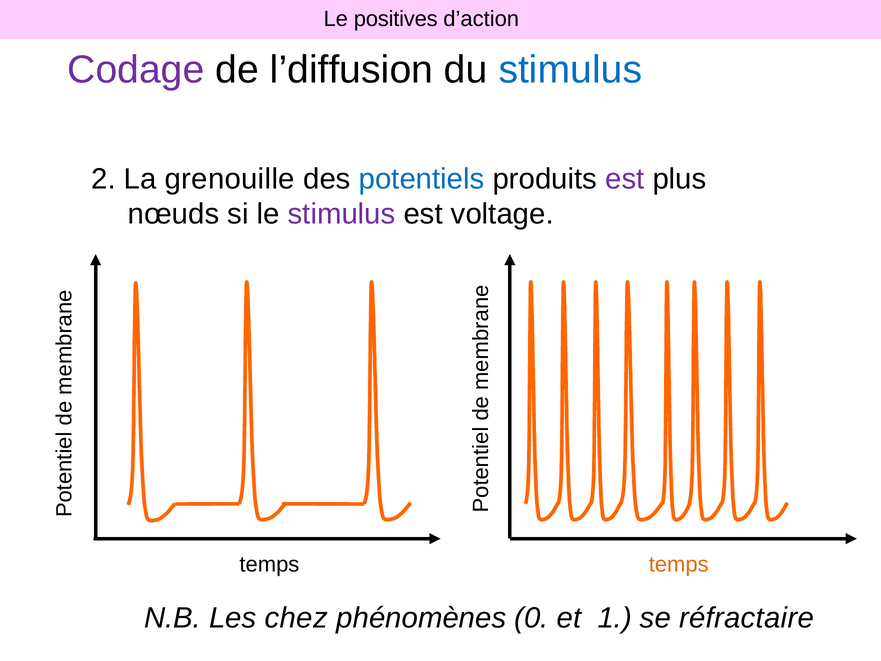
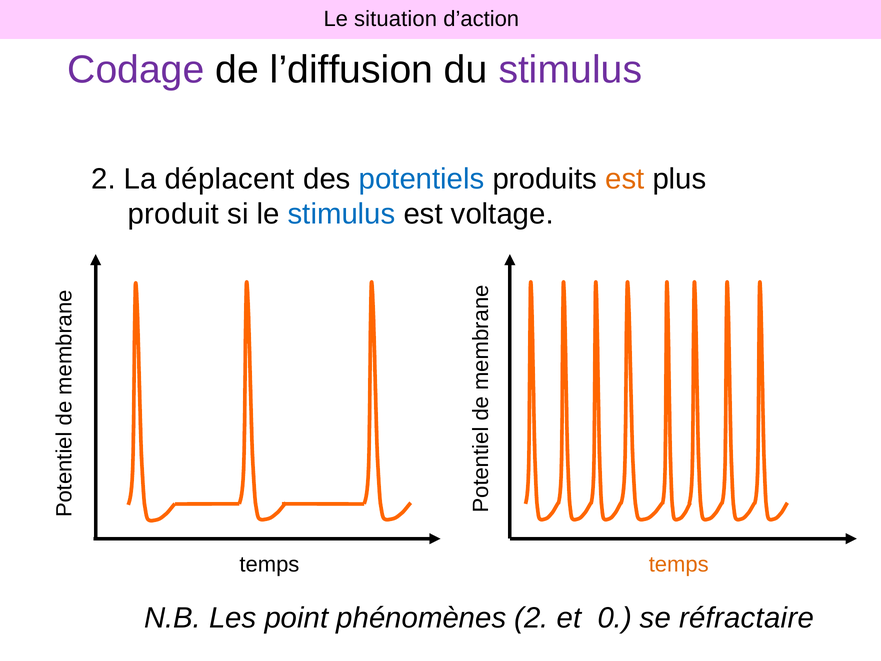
positives: positives -> situation (396, 19)
stimulus colour: blue -> purple (570, 70)
grenouille: grenouille -> déplacent (230, 179)
est colour: purple -> orange (625, 179)
nœuds: nœuds -> produit (173, 214)
stimulus colour: purple -> blue (342, 214)
chez: chez -> point (296, 618)
phénomènes 0: 0 -> 2 (531, 618)
1: 1 -> 0 (615, 618)
